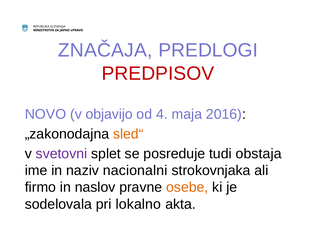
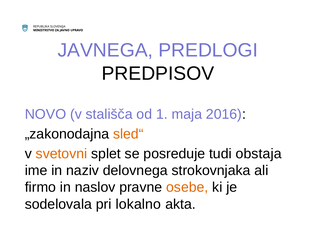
ZNAČAJA: ZNAČAJA -> JAVNEGA (105, 50)
PREDPISOV colour: red -> black (158, 73)
objavijo: objavijo -> stališča (109, 114)
4: 4 -> 1 (162, 114)
svetovni colour: purple -> orange (61, 154)
nacionalni: nacionalni -> delovnega (135, 170)
